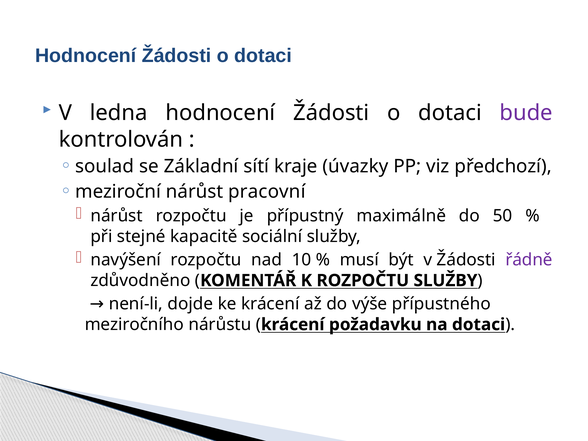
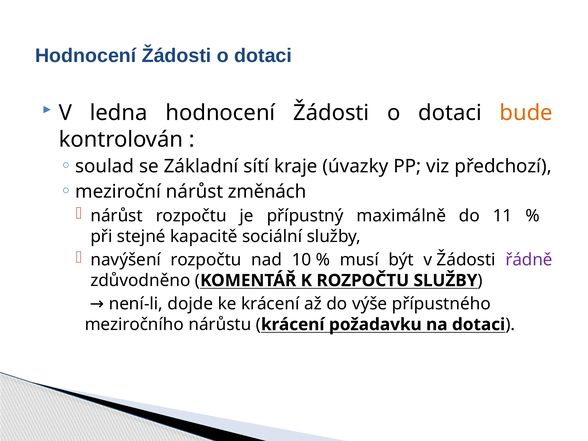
bude colour: purple -> orange (526, 113)
pracovní: pracovní -> změnách (267, 192)
50: 50 -> 11 (503, 216)
